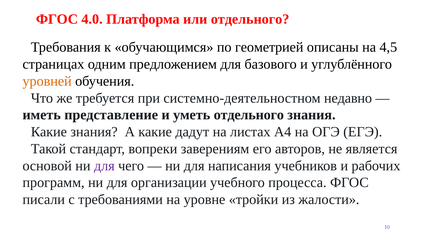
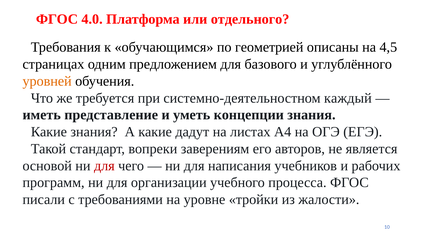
недавно: недавно -> каждый (348, 98)
уметь отдельного: отдельного -> концепции (249, 115)
для colour: purple -> red (104, 166)
